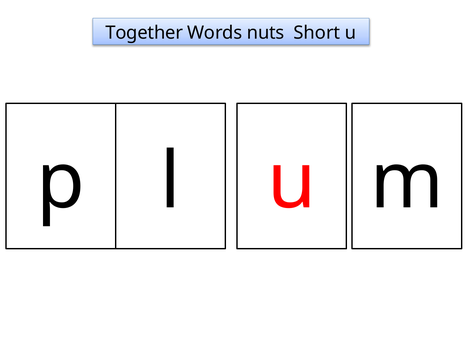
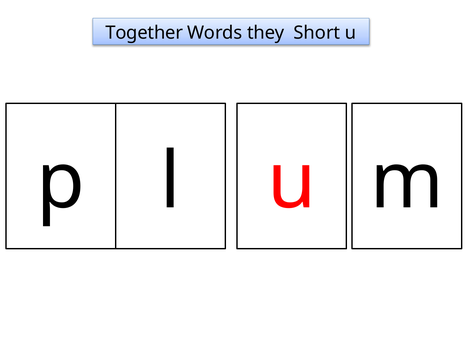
nuts: nuts -> they (266, 33)
